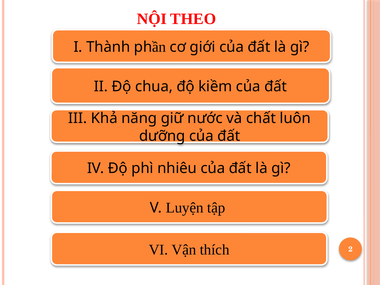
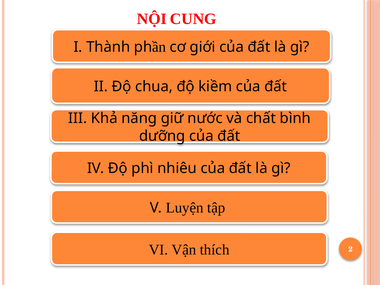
THEO: THEO -> CUNG (193, 19)
luôn: luôn -> bình (295, 118)
